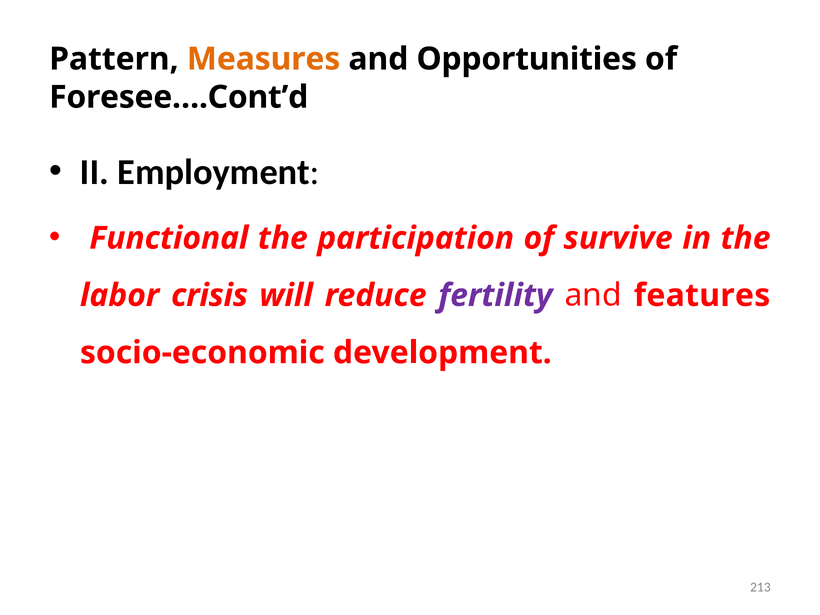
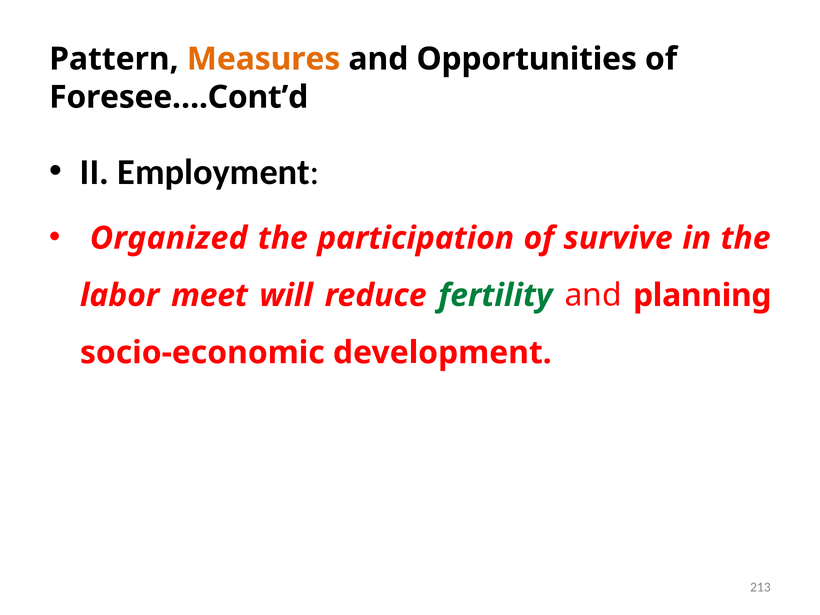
Functional: Functional -> Organized (169, 238)
crisis: crisis -> meet (209, 295)
fertility colour: purple -> green (495, 295)
features: features -> planning (702, 295)
